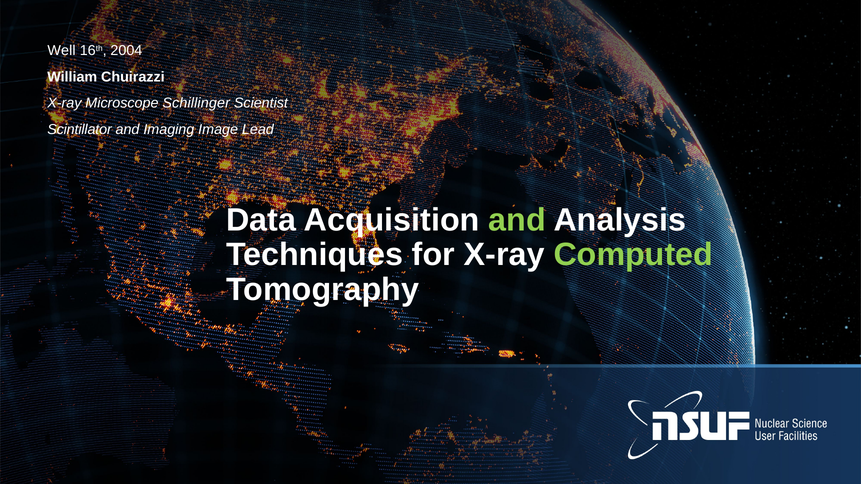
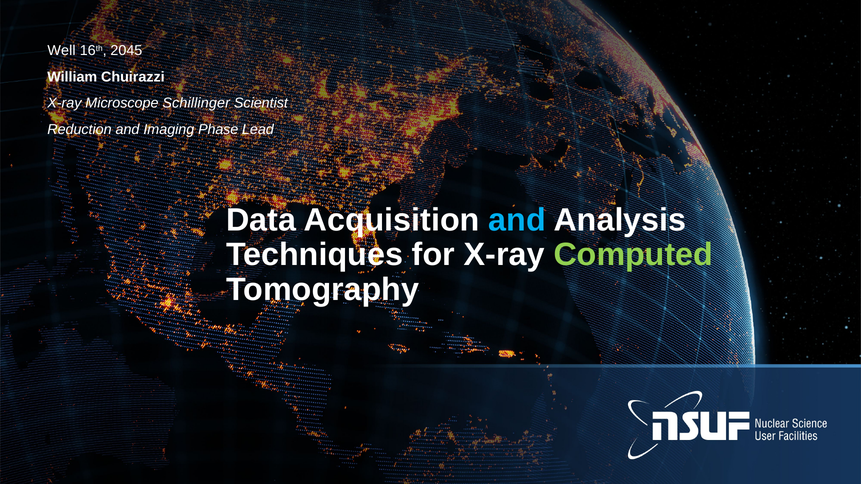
2004: 2004 -> 2045 (126, 51)
Scintillator: Scintillator -> Reduction (79, 130)
Image: Image -> Phase (218, 130)
and colour: light green -> light blue (517, 220)
